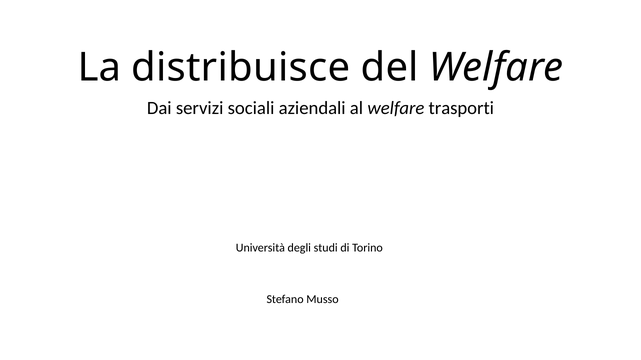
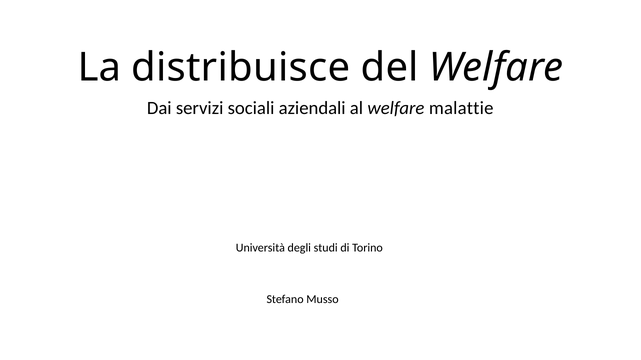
trasporti: trasporti -> malattie (461, 108)
